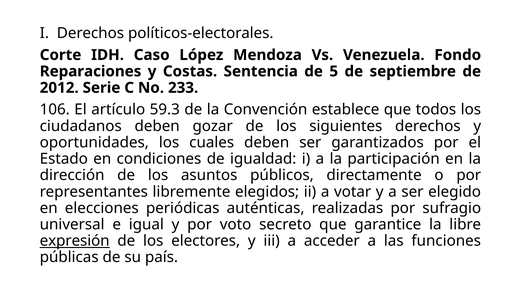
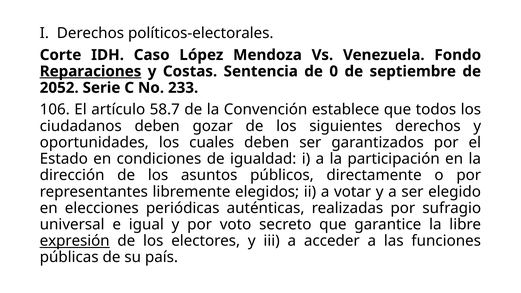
Reparaciones underline: none -> present (91, 71)
5: 5 -> 0 (334, 71)
2012: 2012 -> 2052 (59, 88)
59.3: 59.3 -> 58.7 (165, 110)
